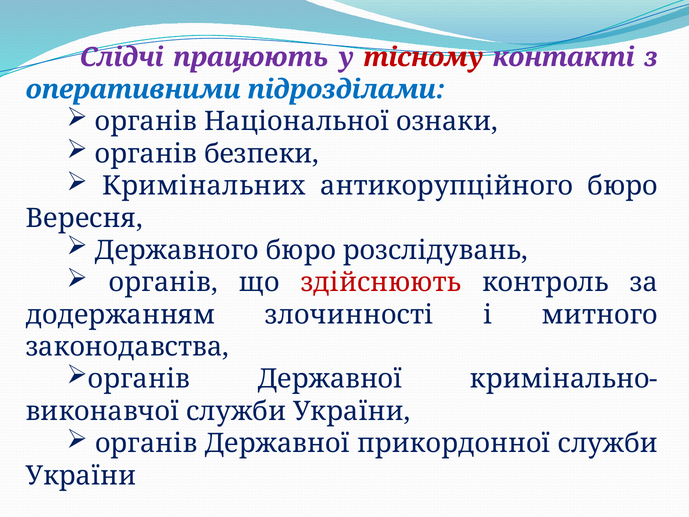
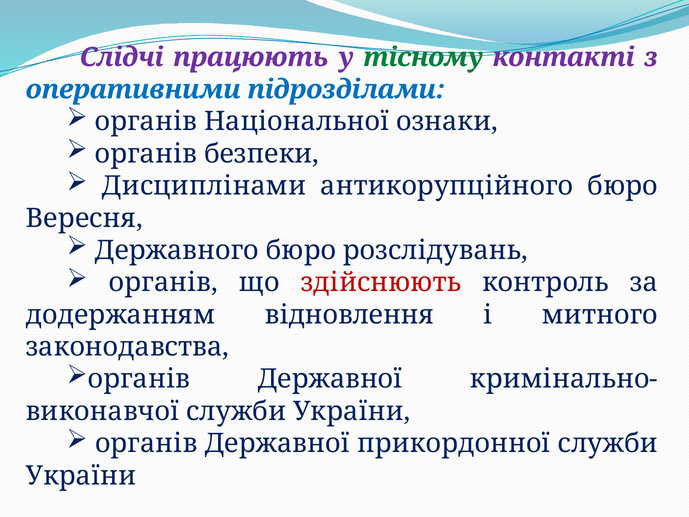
тісному colour: red -> green (423, 57)
Кримінальних: Кримінальних -> Дисциплінами (204, 186)
злочинності: злочинності -> відновлення (349, 315)
